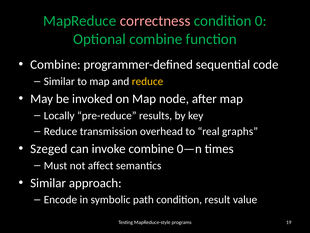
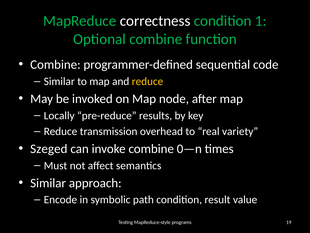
correctness colour: pink -> white (155, 21)
0: 0 -> 1 (261, 21)
graphs: graphs -> variety (240, 131)
